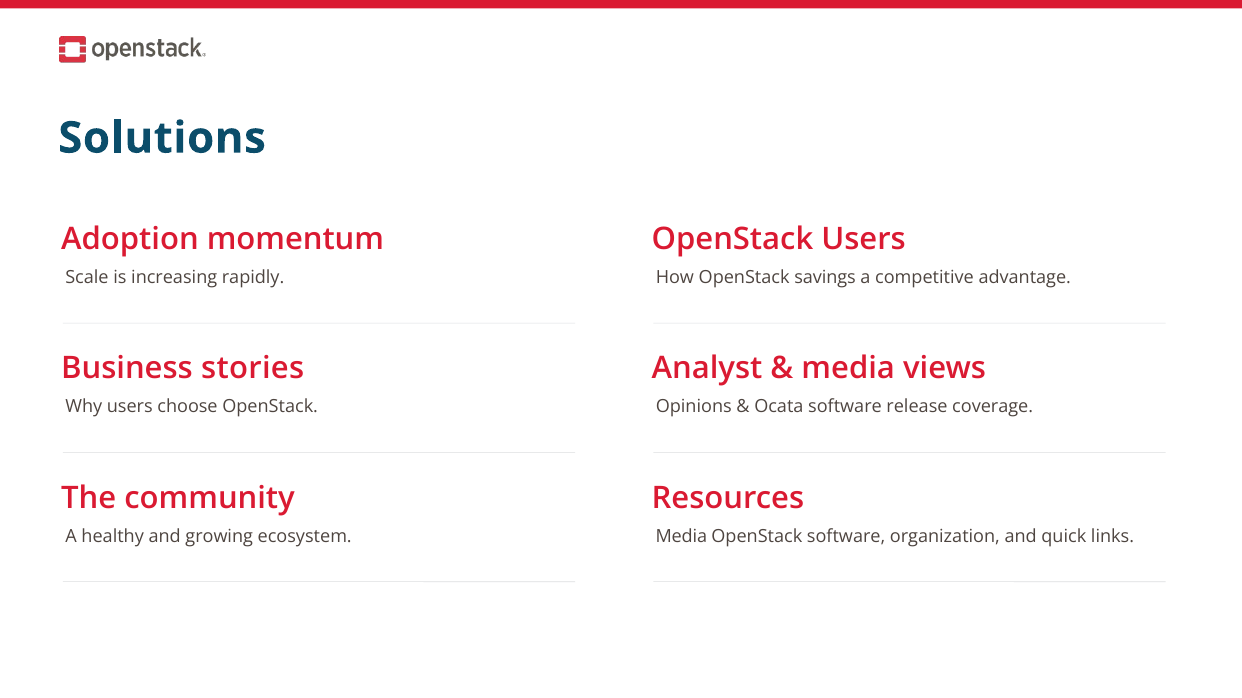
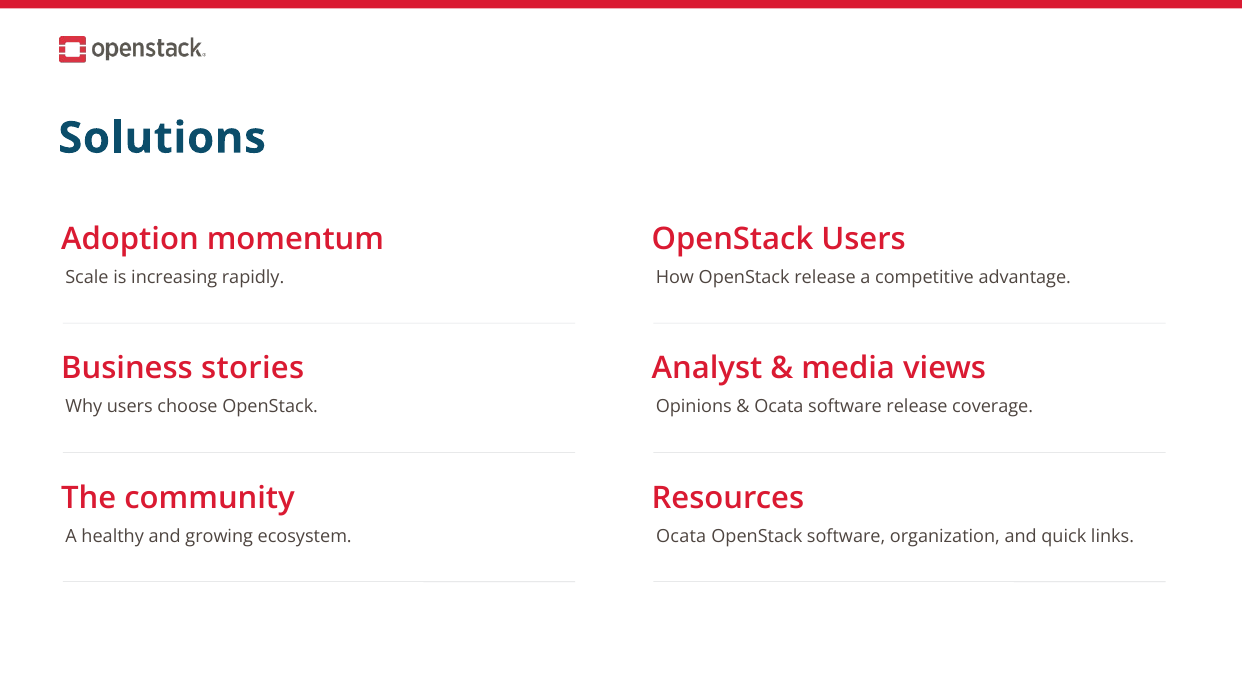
OpenStack savings: savings -> release (825, 278)
Media: Media -> Ocata (681, 537)
